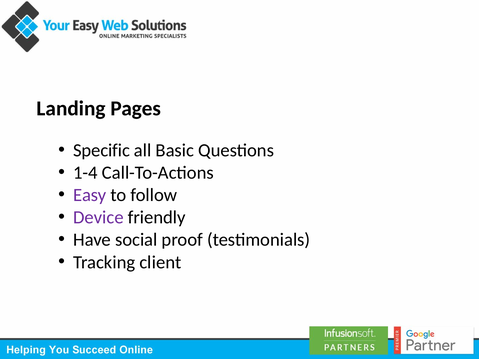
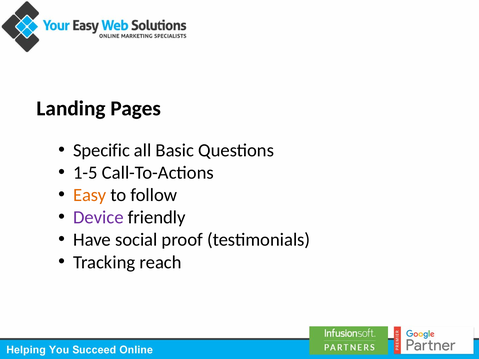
1-4: 1-4 -> 1-5 (85, 173)
Easy colour: purple -> orange (90, 195)
client: client -> reach (160, 262)
